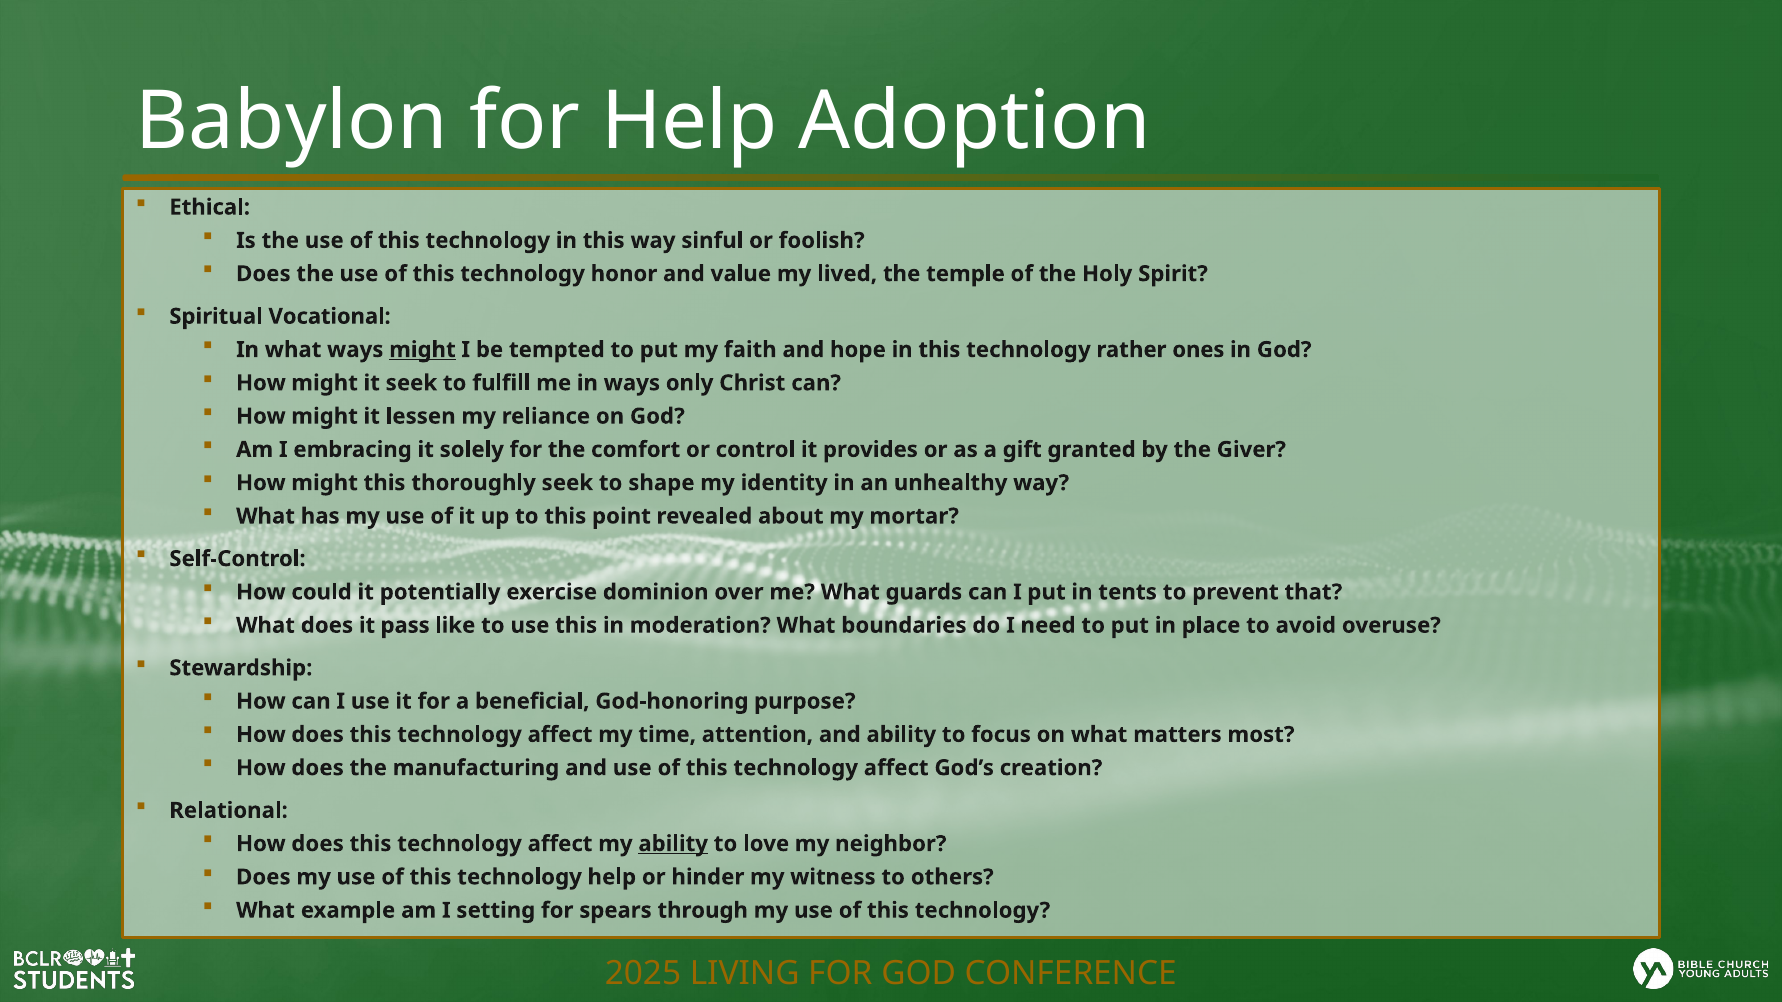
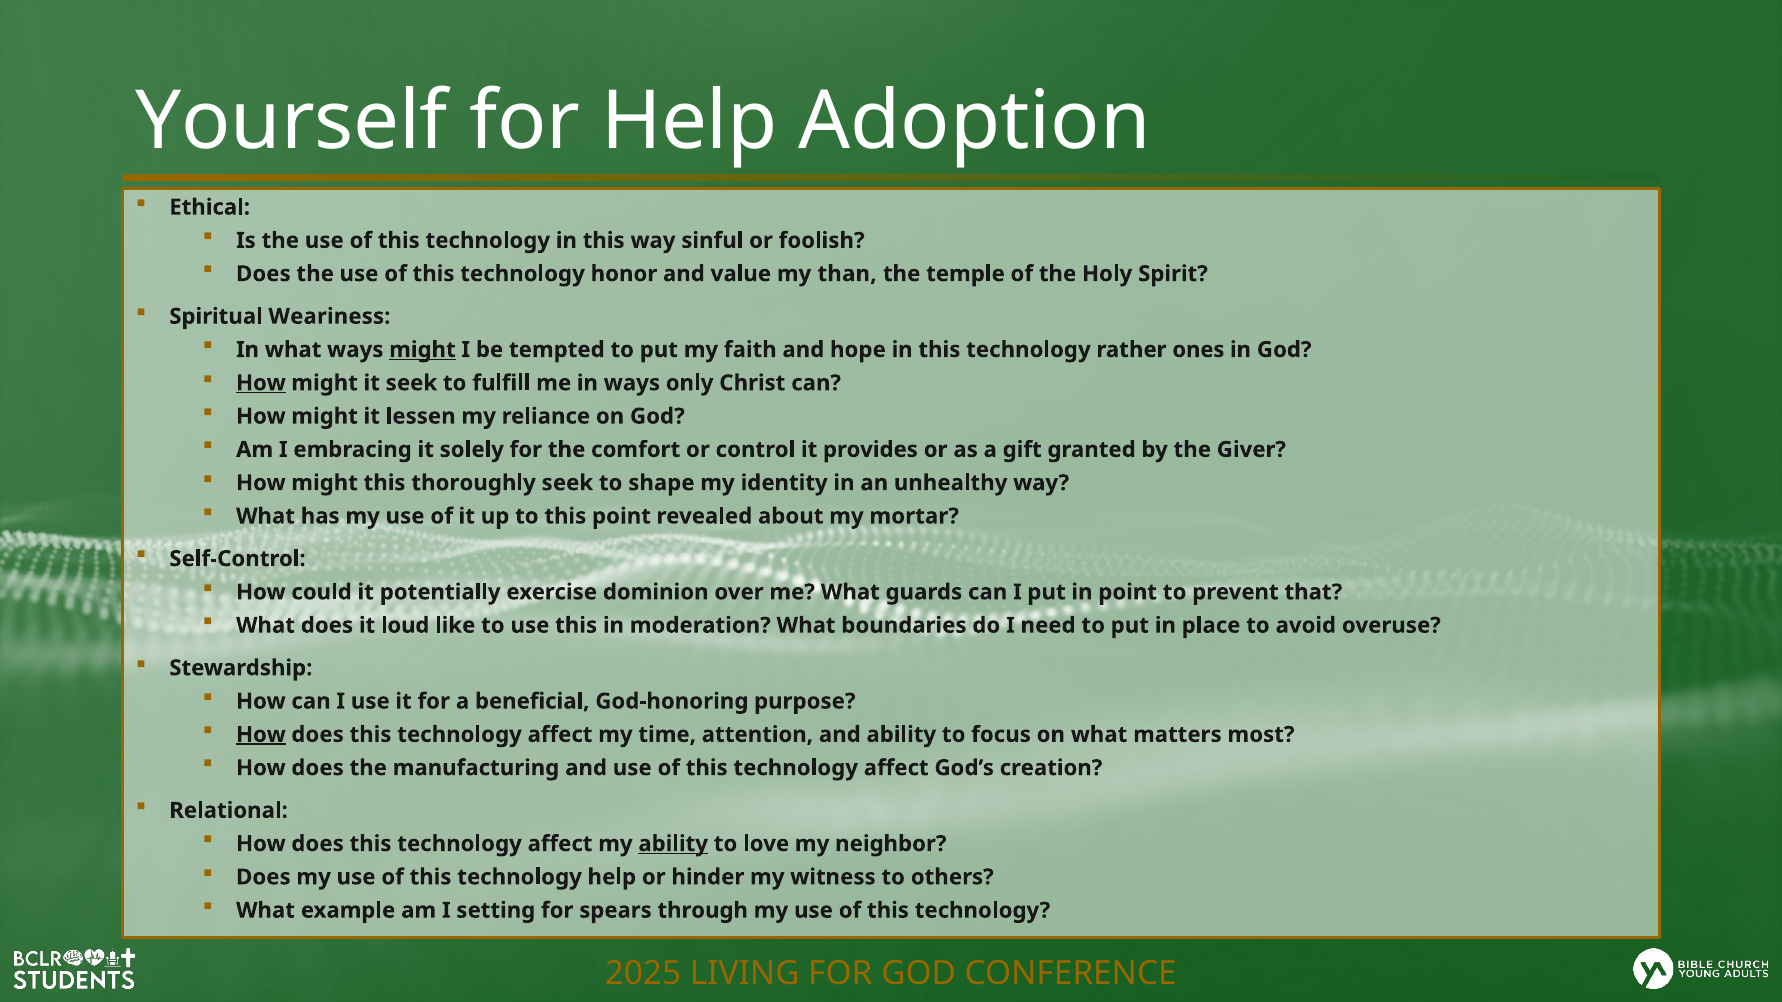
Babylon: Babylon -> Yourself (292, 122)
lived: lived -> than (847, 274)
Vocational: Vocational -> Weariness (329, 317)
How underline: none -> present (261, 383)
in tents: tents -> point (1128, 592)
pass: pass -> loud (405, 626)
How underline: none -> present (261, 735)
